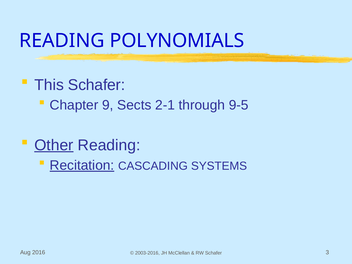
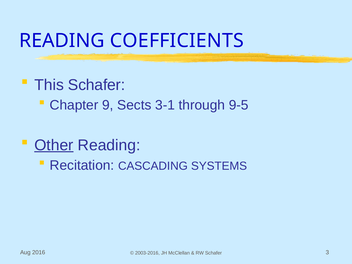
POLYNOMIALS: POLYNOMIALS -> COEFFICIENTS (177, 41)
2-1: 2-1 -> 3-1 (165, 105)
Recitation underline: present -> none (82, 165)
